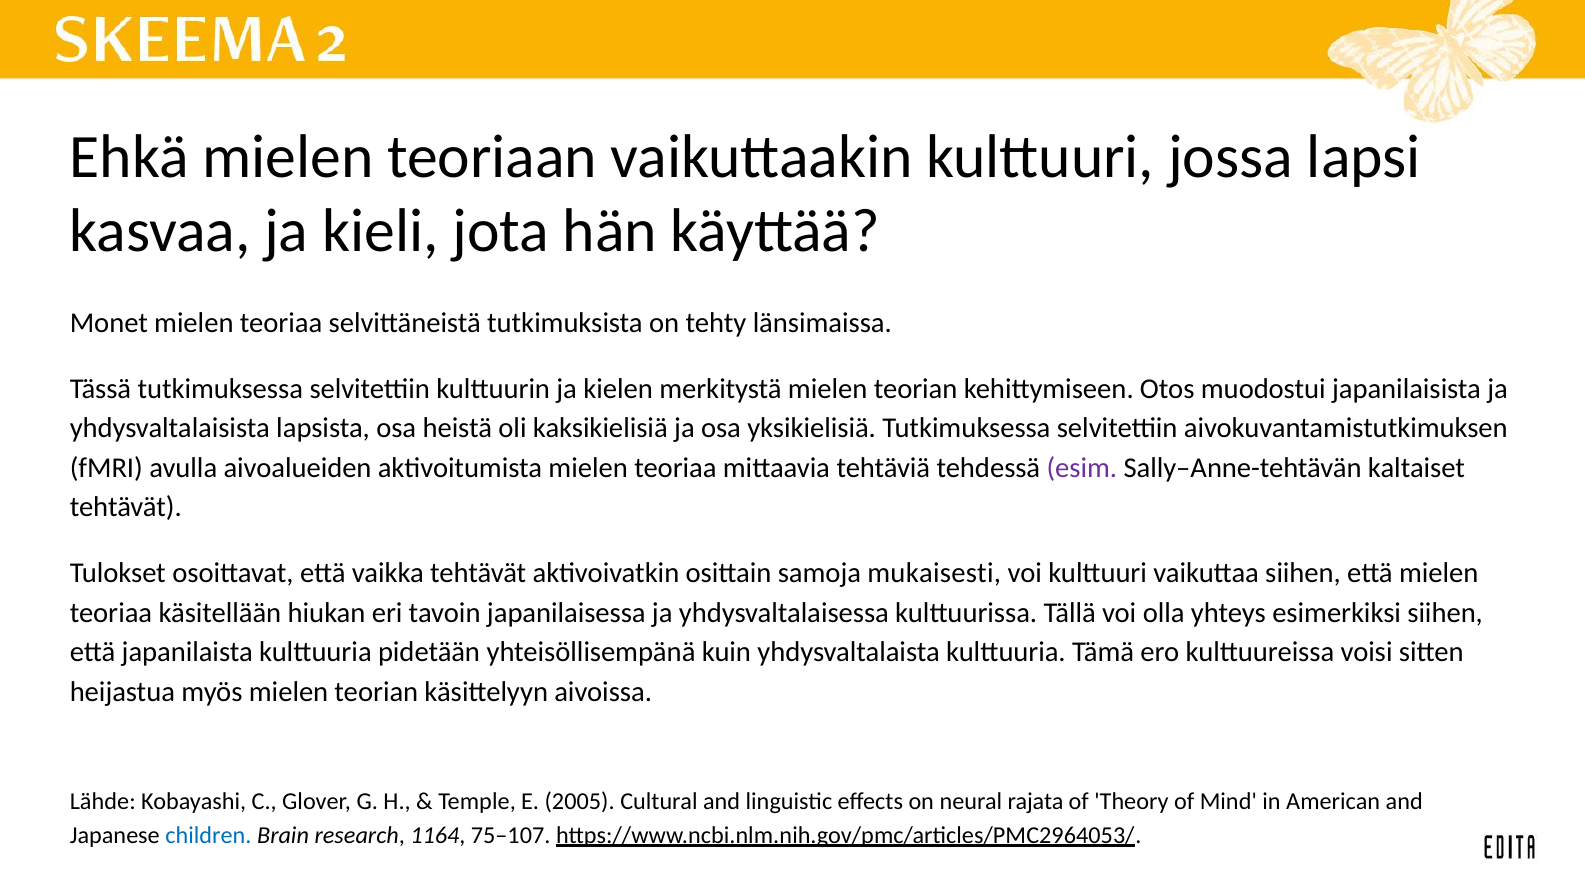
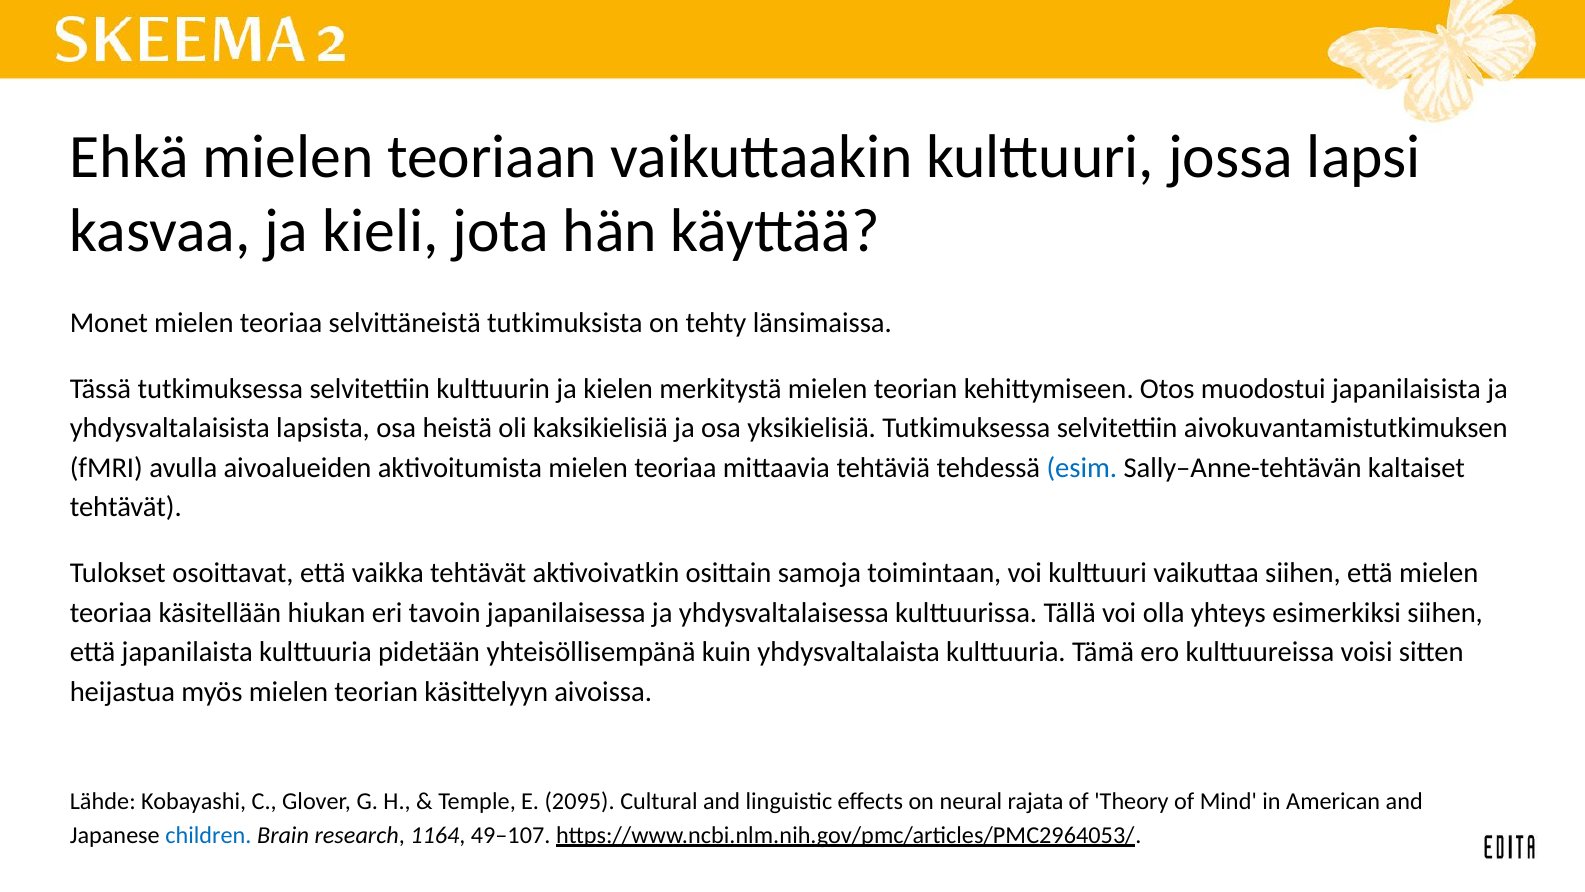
esim colour: purple -> blue (1082, 468)
mukaisesti: mukaisesti -> toimintaan (934, 573)
2005: 2005 -> 2095 (580, 801)
75–107: 75–107 -> 49–107 (511, 835)
